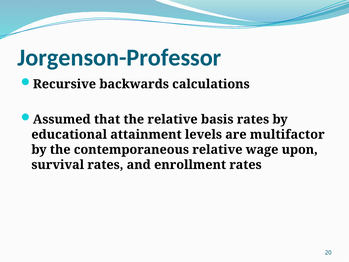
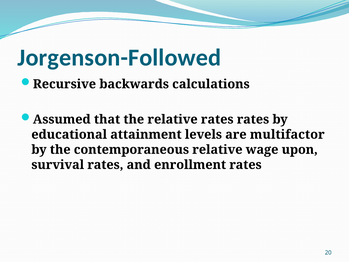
Jorgenson-Professor: Jorgenson-Professor -> Jorgenson-Followed (119, 58)
relative basis: basis -> rates (217, 119)
